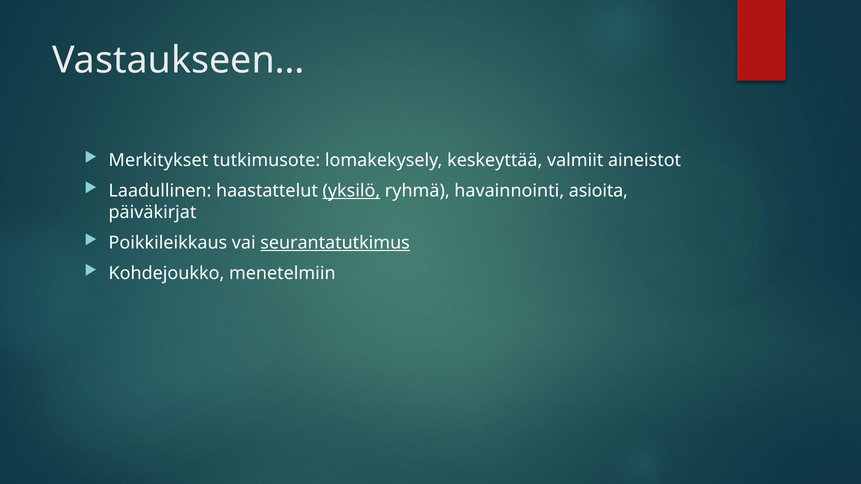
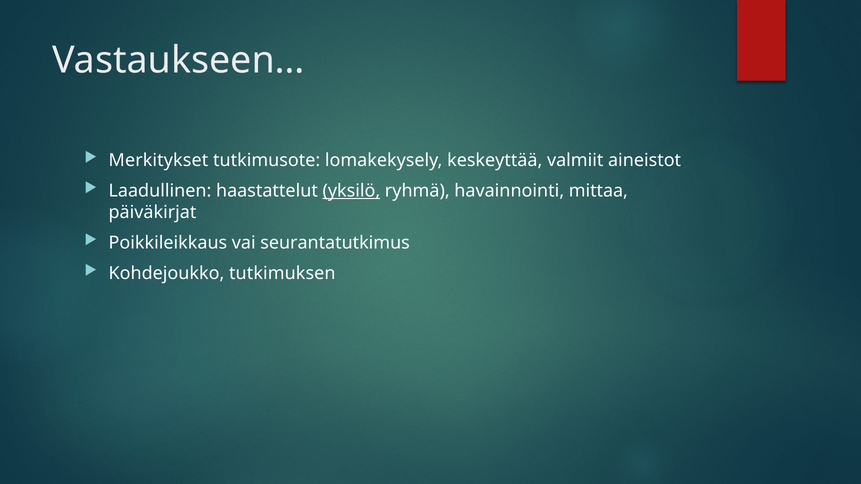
asioita: asioita -> mittaa (598, 191)
seurantatutkimus underline: present -> none (335, 243)
menetelmiin: menetelmiin -> tutkimuksen (282, 273)
